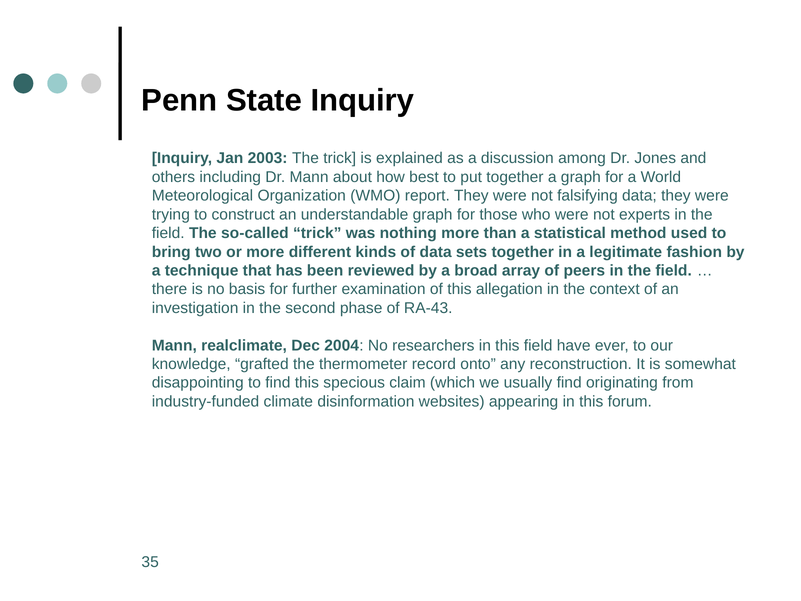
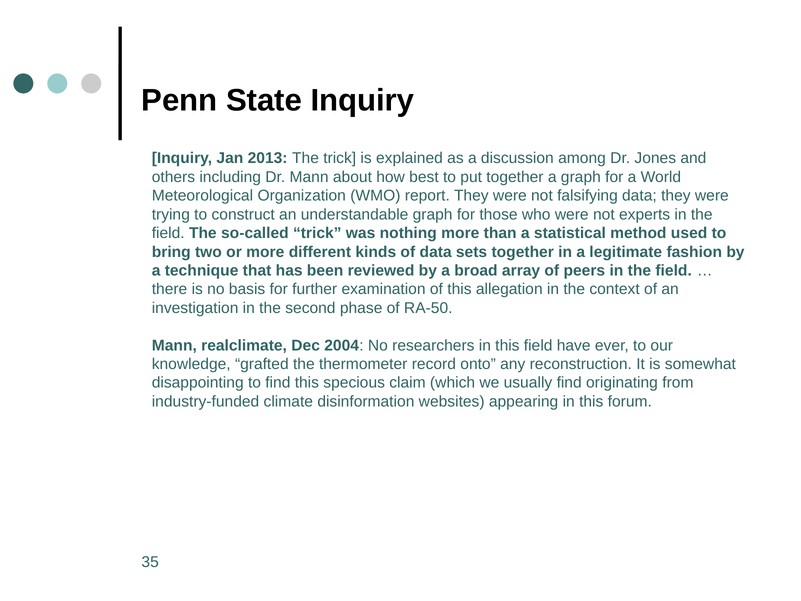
2003: 2003 -> 2013 (268, 158)
RA-43: RA-43 -> RA-50 (428, 308)
